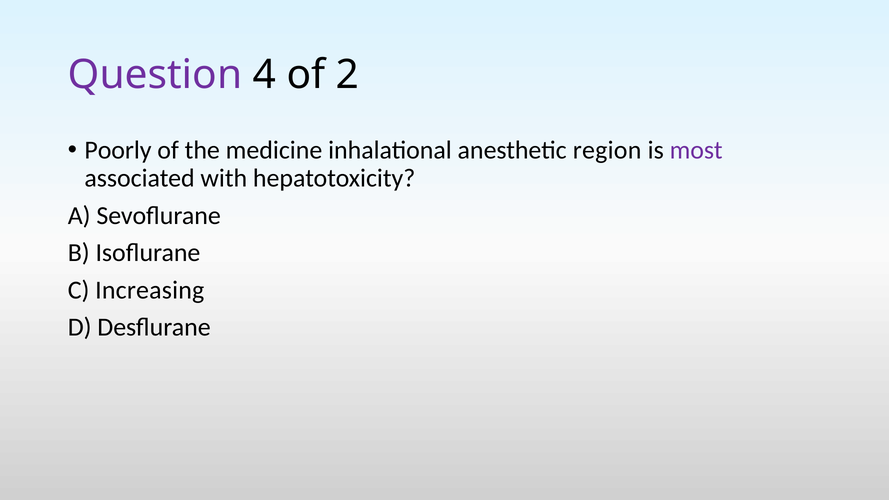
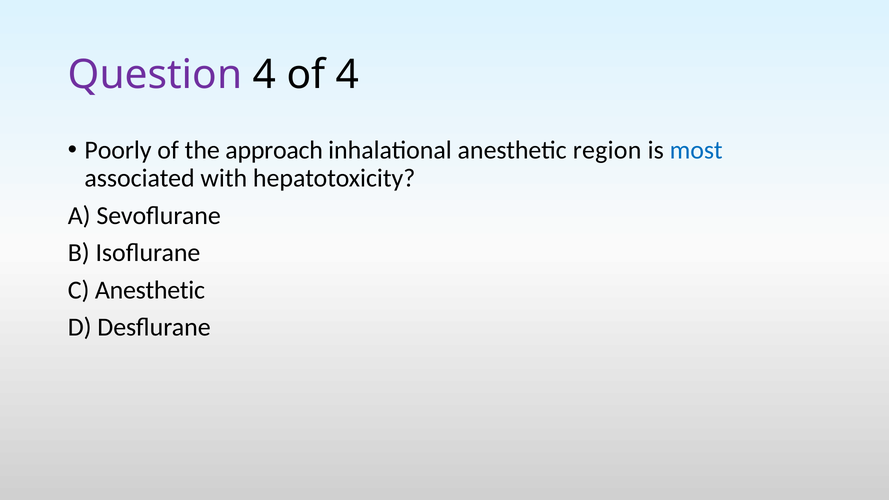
of 2: 2 -> 4 (348, 75)
medicine: medicine -> approach (274, 150)
most colour: purple -> blue (696, 150)
C Increasing: Increasing -> Anesthetic (150, 290)
